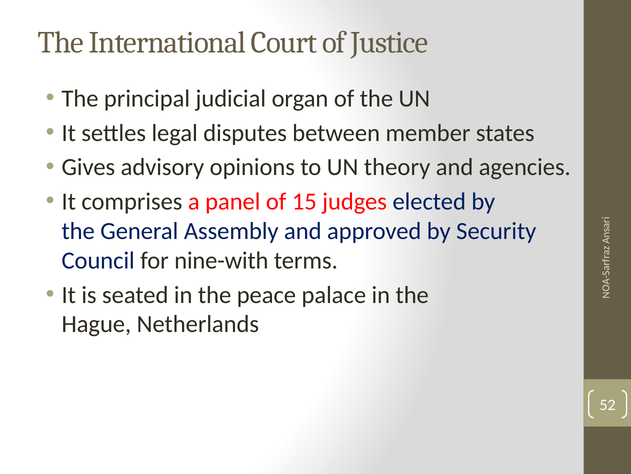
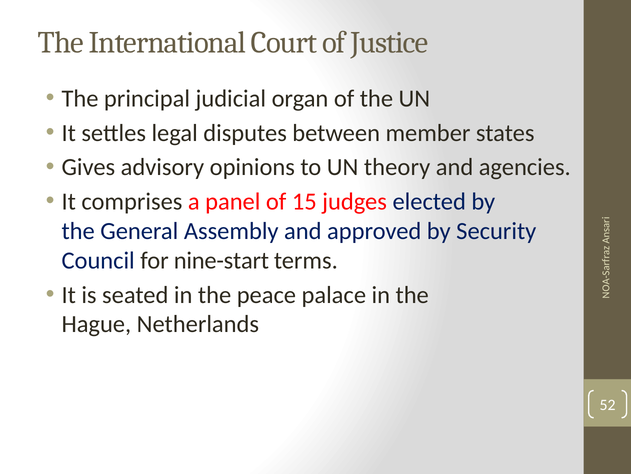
nine-with: nine-with -> nine-start (221, 260)
